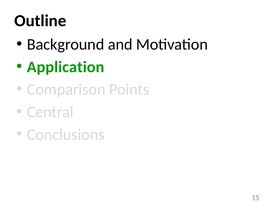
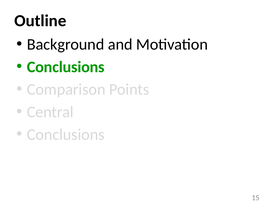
Application: Application -> Conclusions (66, 67)
